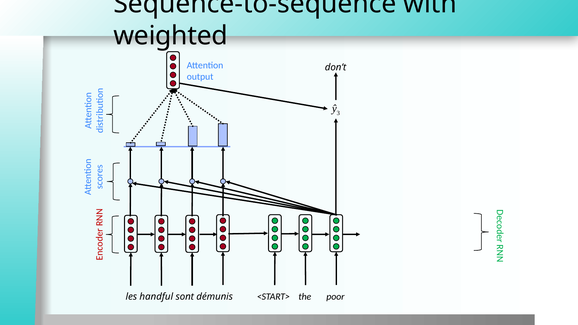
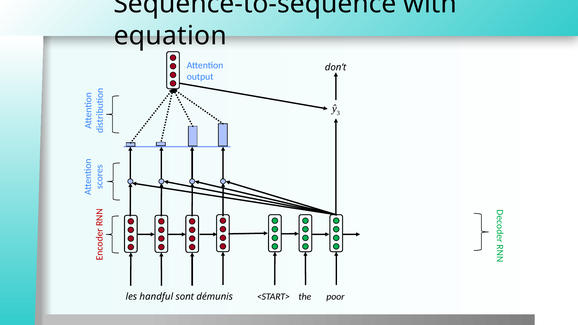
weighted: weighted -> equation (170, 36)
